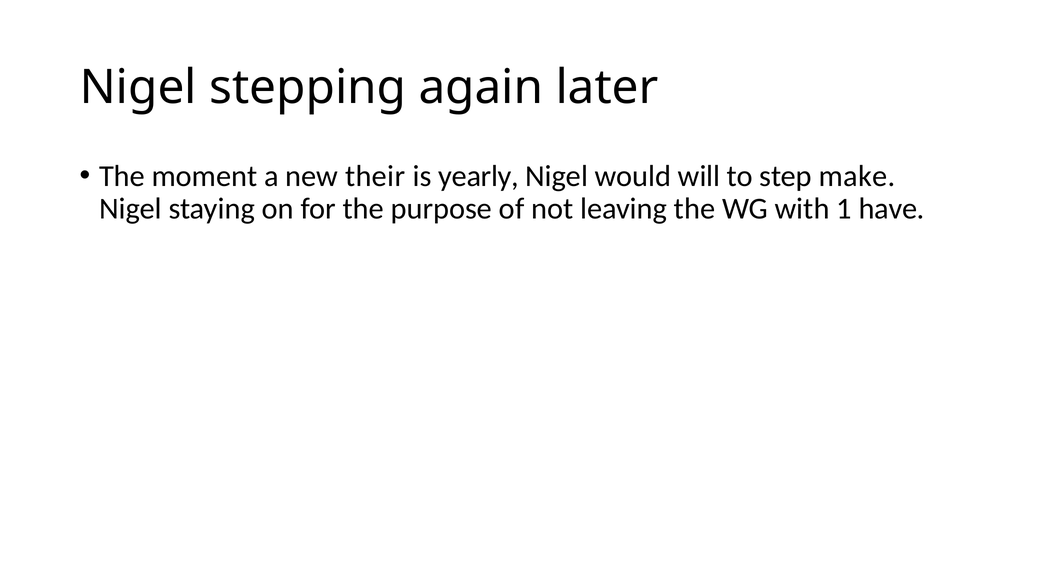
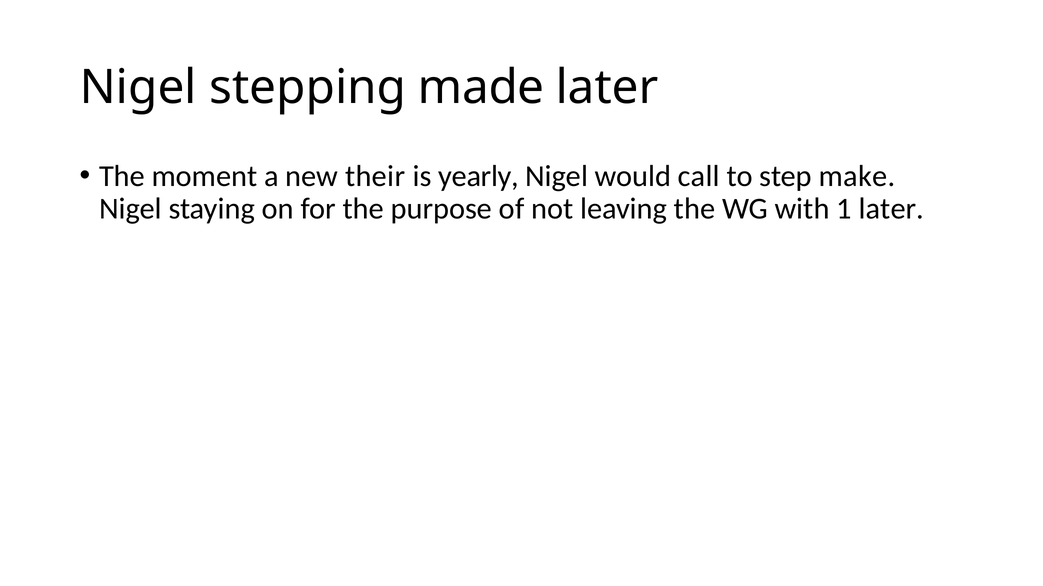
again: again -> made (481, 88)
will: will -> call (699, 176)
1 have: have -> later (891, 209)
